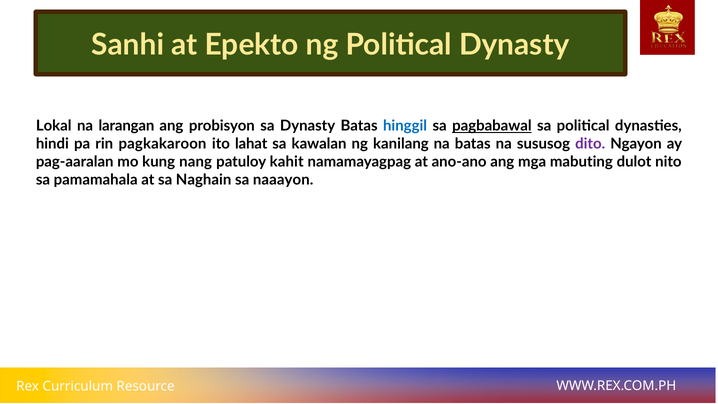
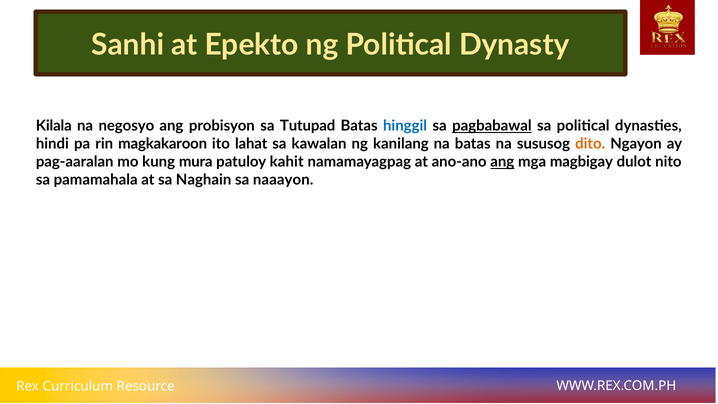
Lokal: Lokal -> Kilala (54, 126)
larangan: larangan -> negosyo (126, 126)
sa Dynasty: Dynasty -> Tutupad (308, 126)
pagkakaroon: pagkakaroon -> magkakaroon (163, 144)
dito colour: purple -> orange (590, 144)
nang: nang -> mura (196, 162)
ang underline: none -> present (502, 162)
mabuting: mabuting -> magbigay (581, 162)
